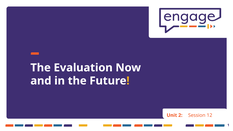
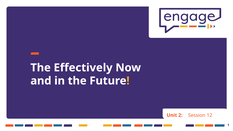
Evaluation: Evaluation -> Effectively (83, 68)
